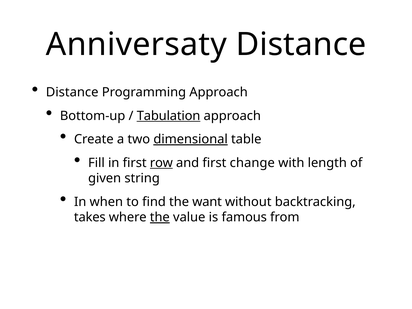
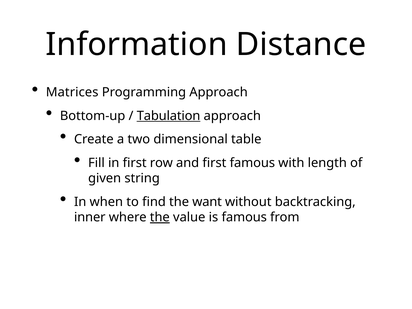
Anniversaty: Anniversaty -> Information (137, 44)
Distance: Distance -> Matrices (72, 92)
dimensional underline: present -> none (191, 139)
row underline: present -> none (161, 163)
first change: change -> famous (252, 163)
takes: takes -> inner (90, 217)
